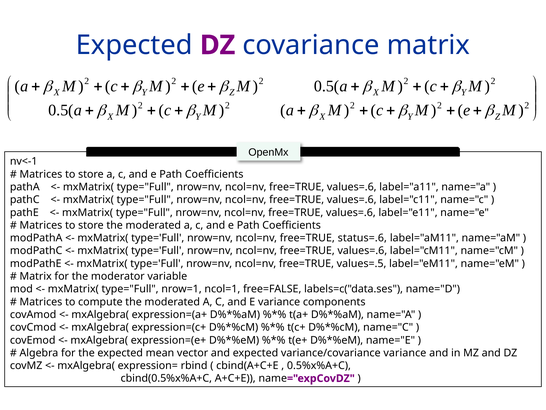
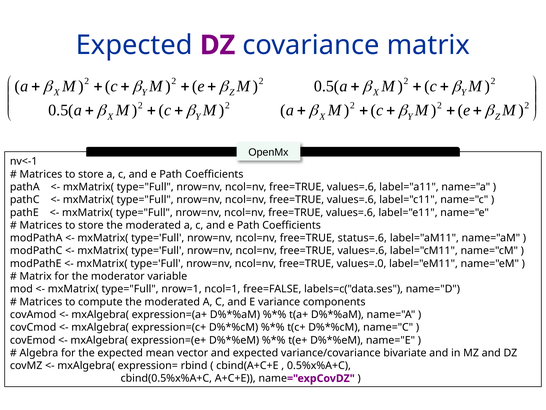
values=.5: values=.5 -> values=.0 (362, 263)
variance/covariance variance: variance -> bivariate (405, 352)
